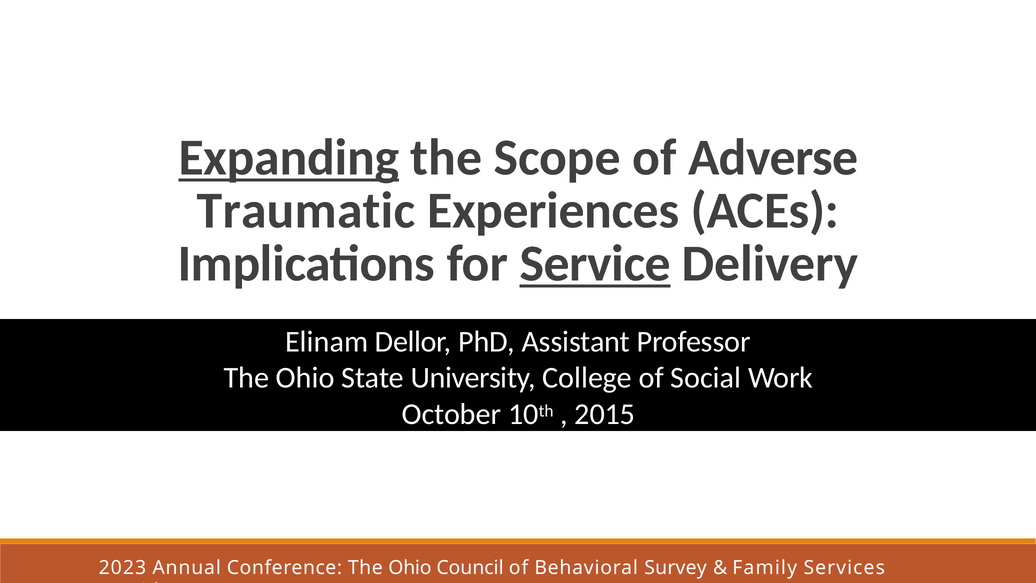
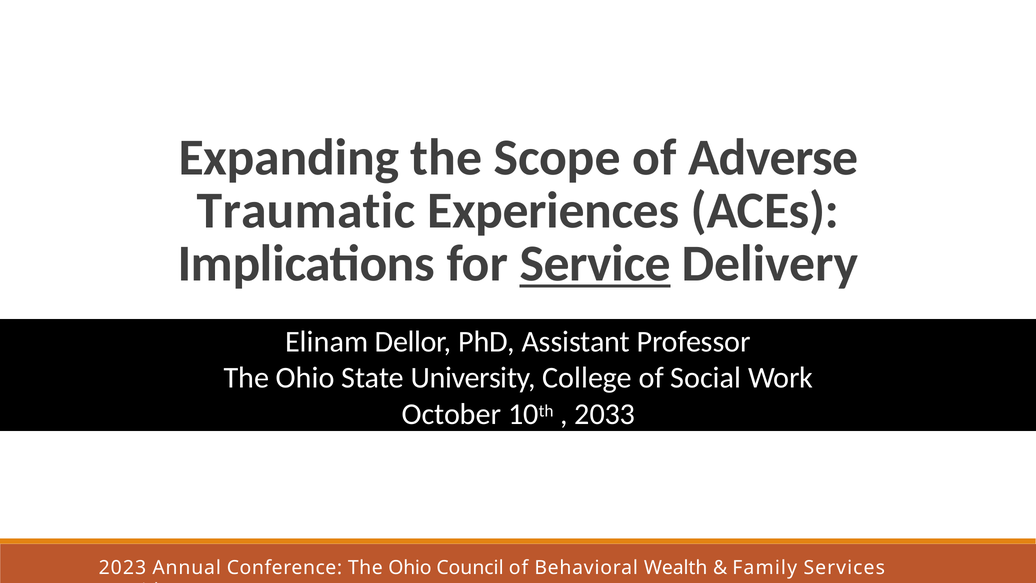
Expanding underline: present -> none (289, 158)
2015: 2015 -> 2033 (605, 414)
Survey: Survey -> Wealth (676, 567)
